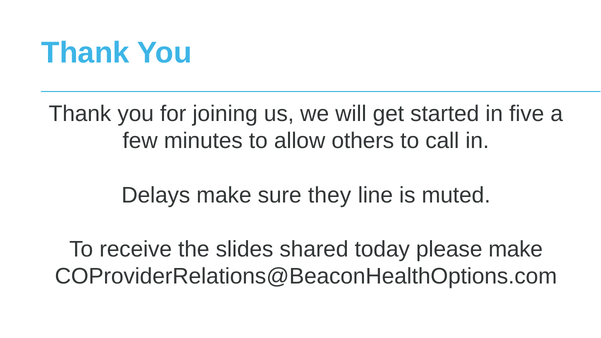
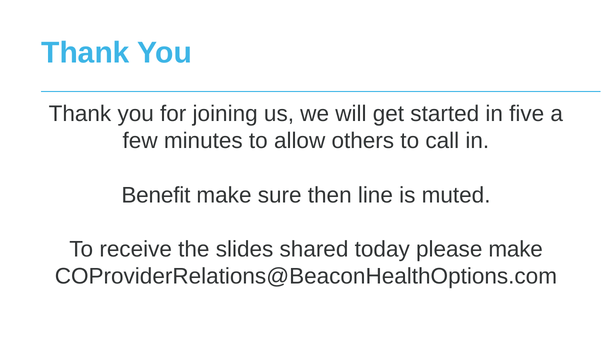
Delays: Delays -> Benefit (156, 195)
they: they -> then (330, 195)
